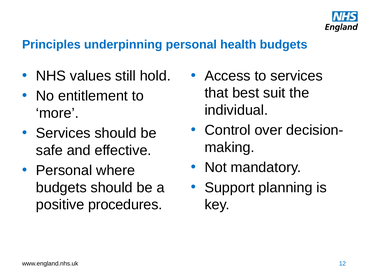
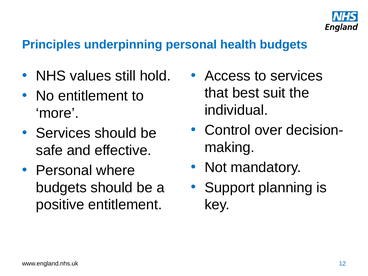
positive procedures: procedures -> entitlement (125, 205)
